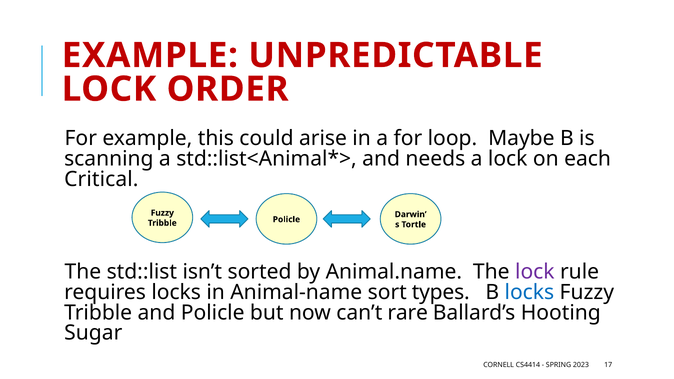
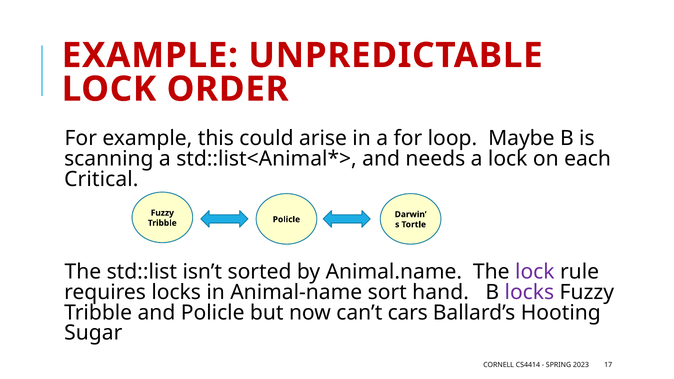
types: types -> hand (441, 292)
locks colour: blue -> purple (529, 292)
rare: rare -> cars (408, 313)
